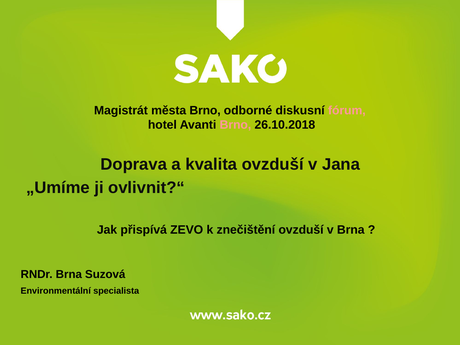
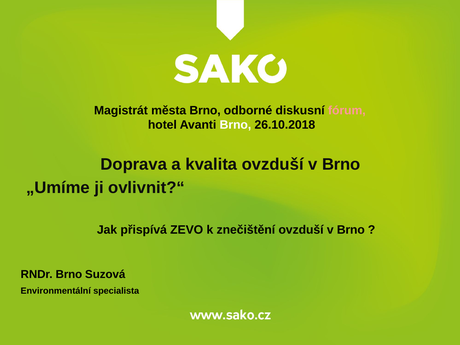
Brno colour: pink -> white (235, 125)
kvalita ovzduší v Jana: Jana -> Brno (341, 164)
znečištění ovzduší v Brna: Brna -> Brno (351, 230)
RNDr Brna: Brna -> Brno (69, 274)
